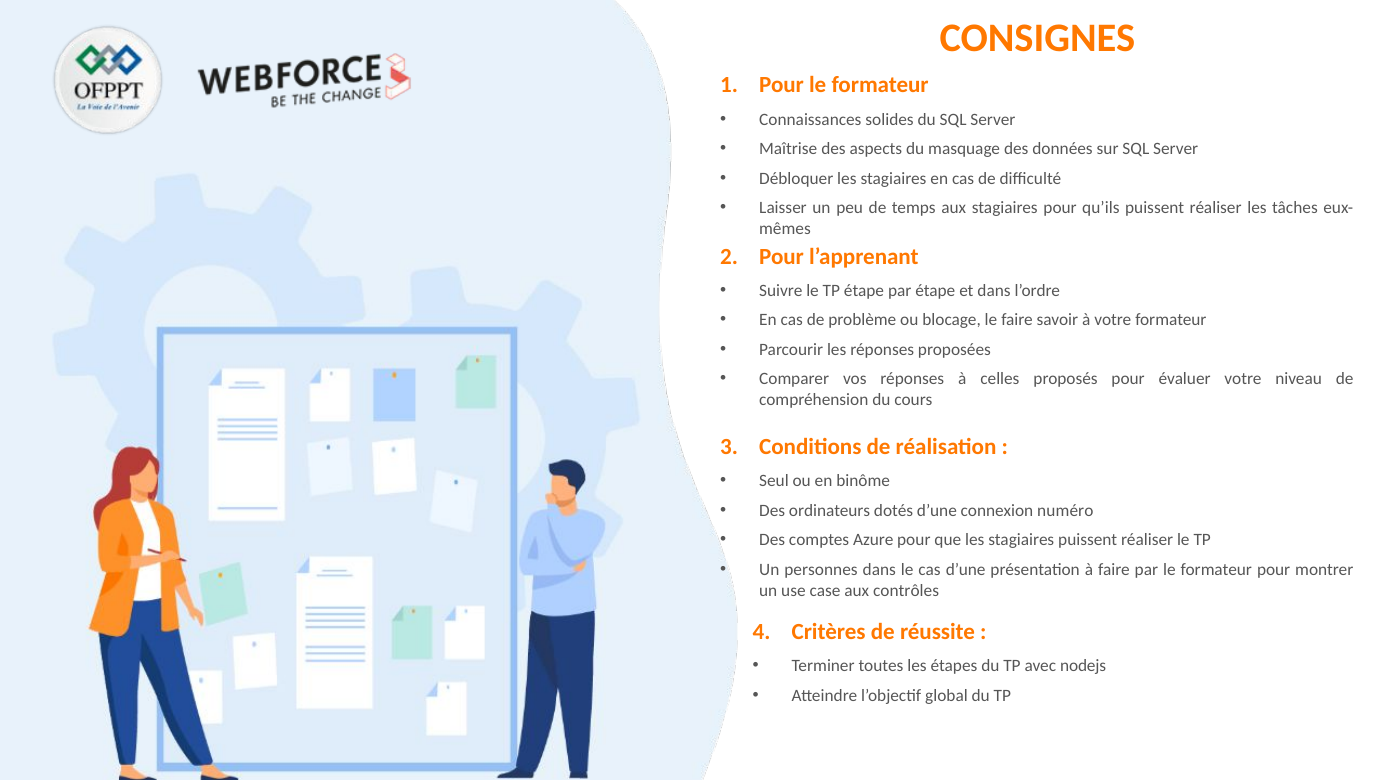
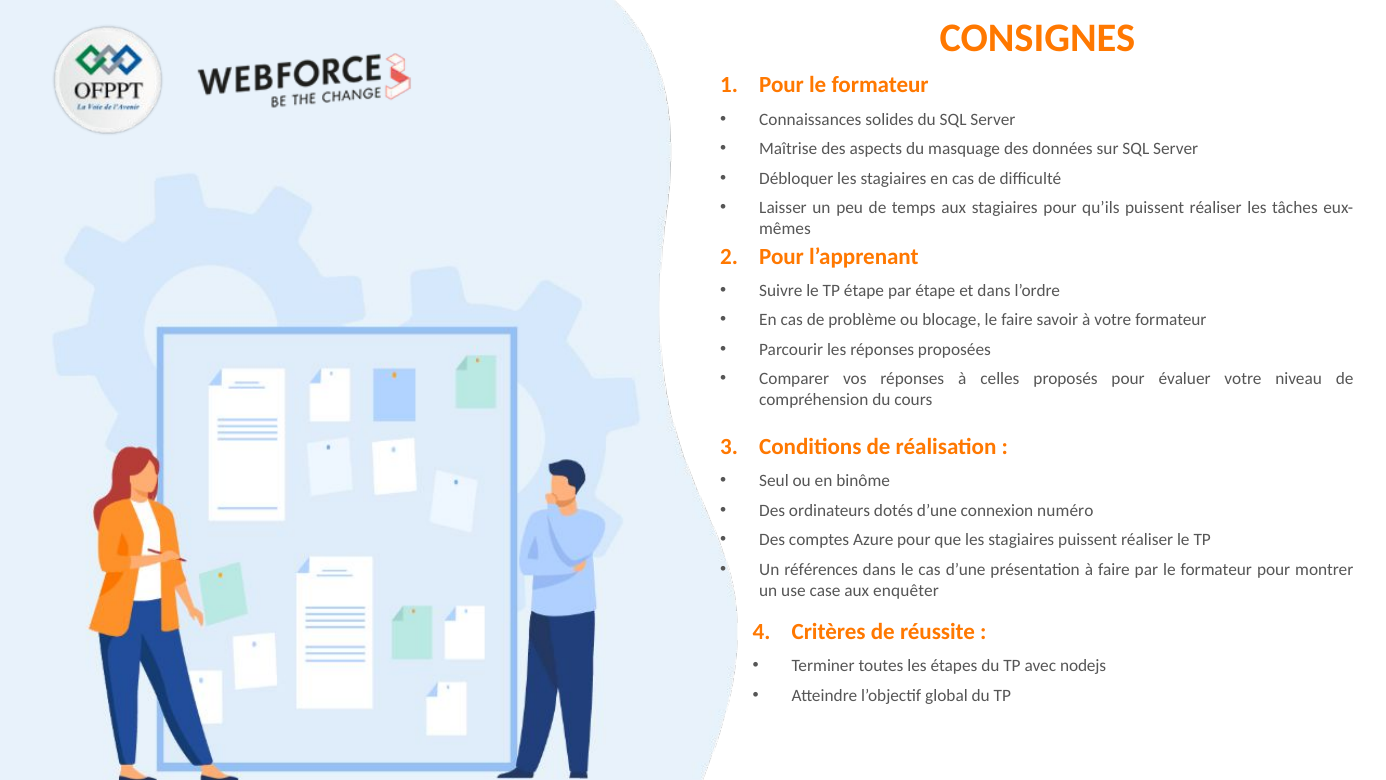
personnes: personnes -> références (821, 569)
contrôles: contrôles -> enquêter (906, 590)
